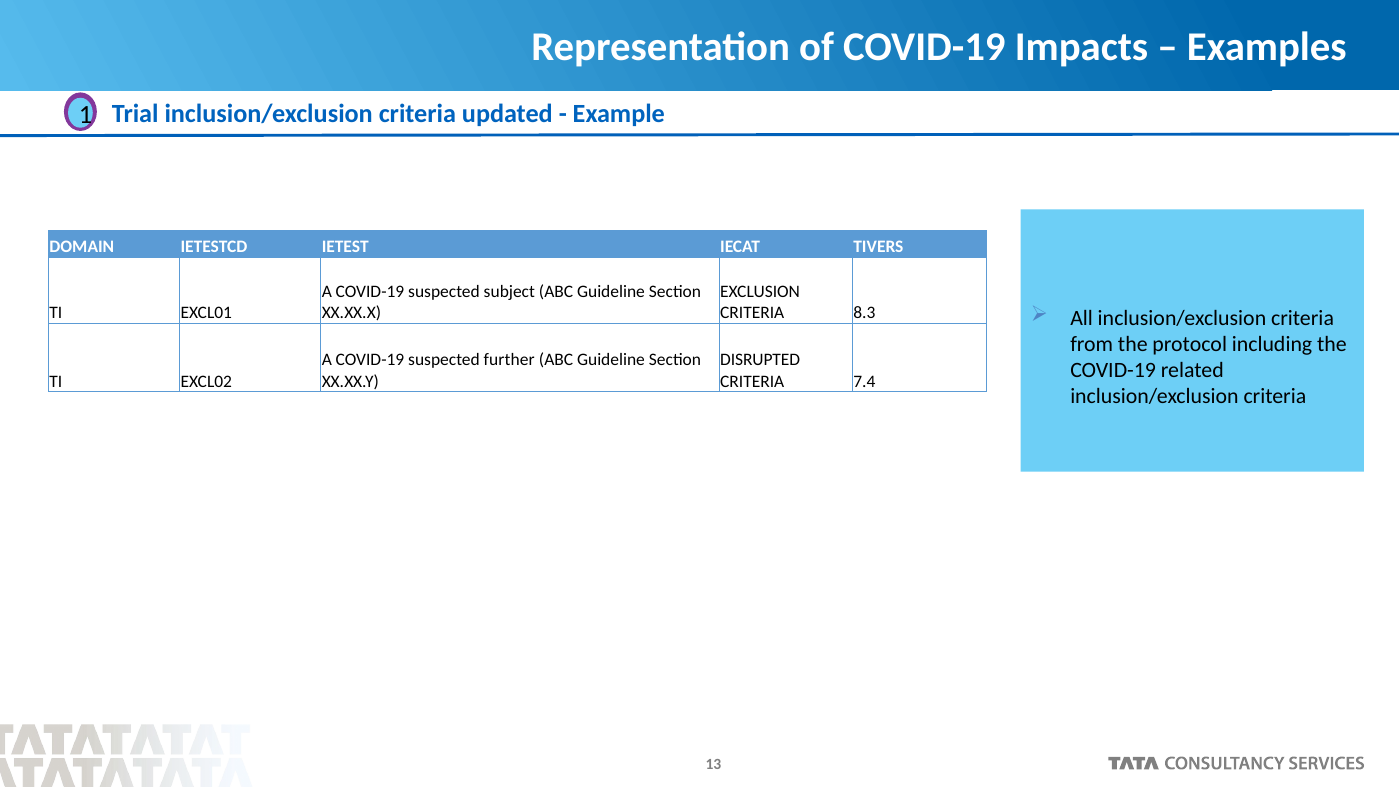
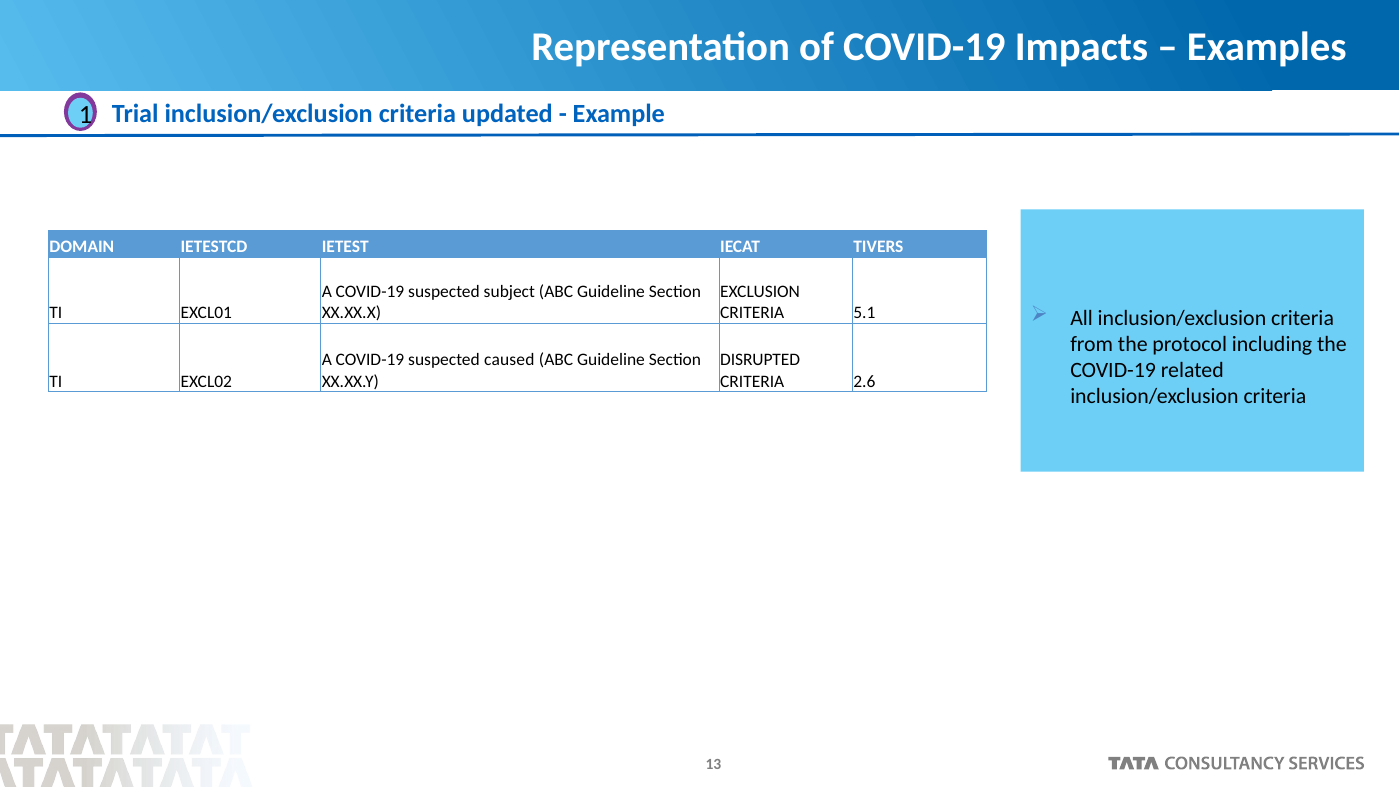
8.3: 8.3 -> 5.1 (864, 313)
further: further -> caused (509, 360)
7.4: 7.4 -> 2.6 (864, 381)
